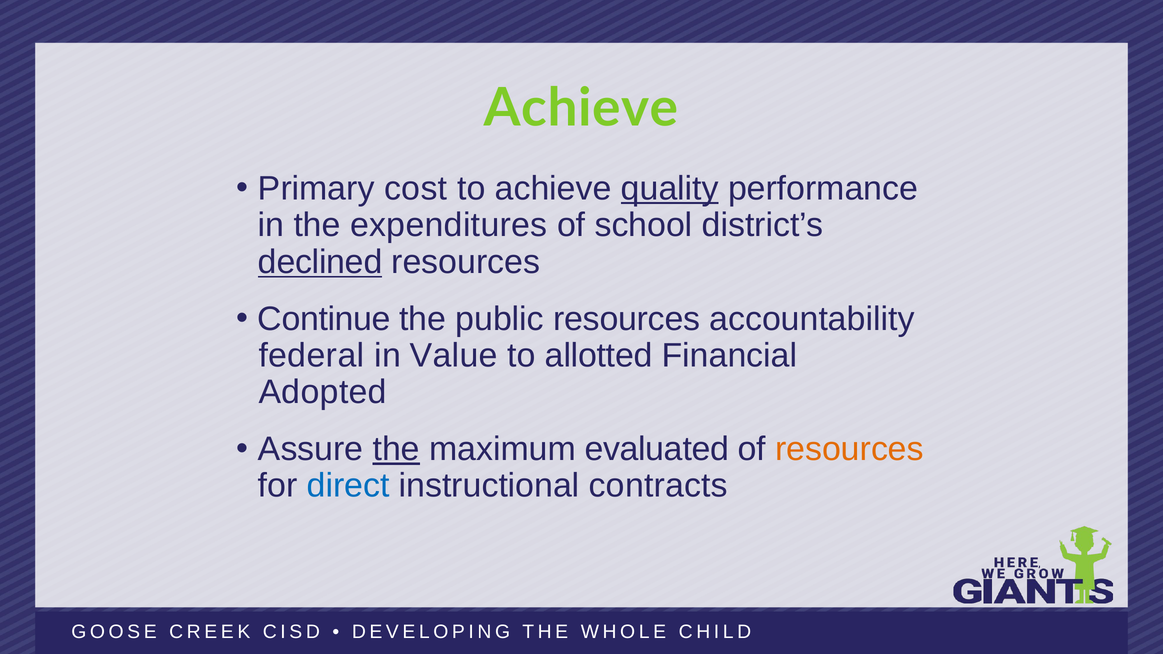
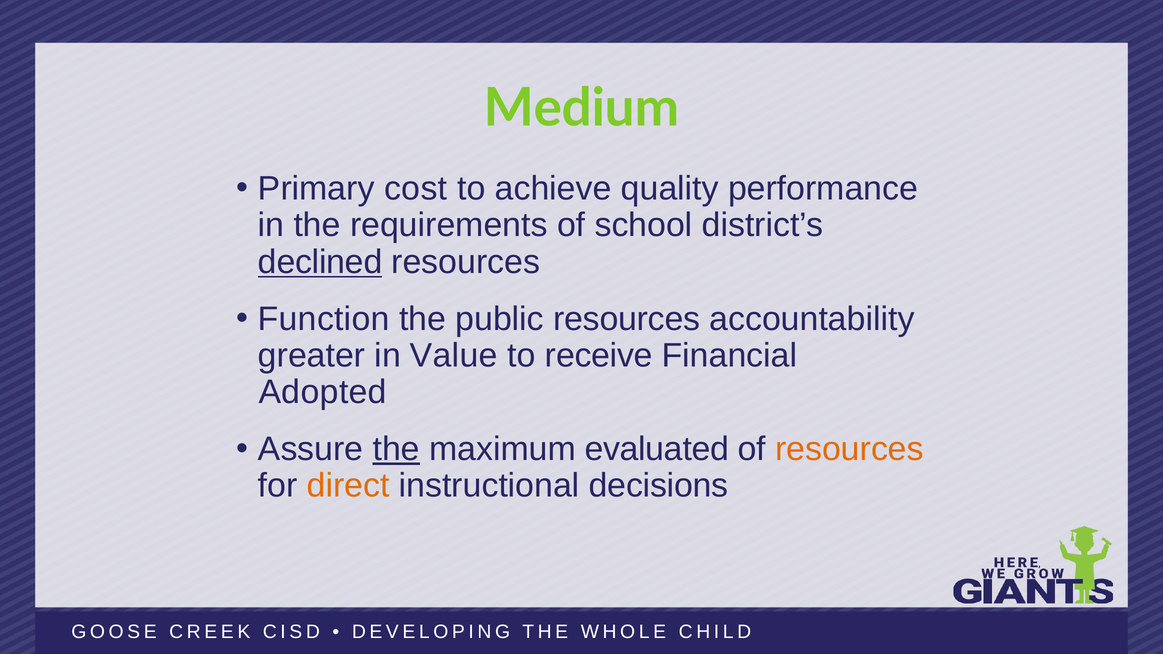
Achieve: Achieve -> Medium (581, 108)
quality underline: present -> none (670, 189)
expenditures: expenditures -> requirements (449, 225)
Continue: Continue -> Function (324, 319)
federal: federal -> greater (312, 356)
allotted: allotted -> receive (599, 356)
direct colour: blue -> orange (348, 486)
contracts: contracts -> decisions (659, 486)
